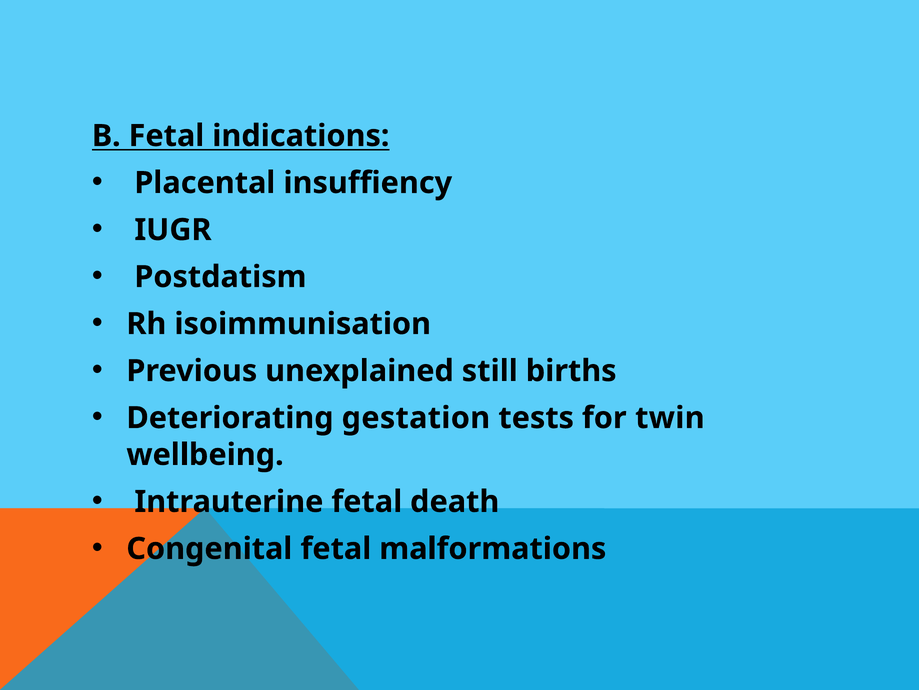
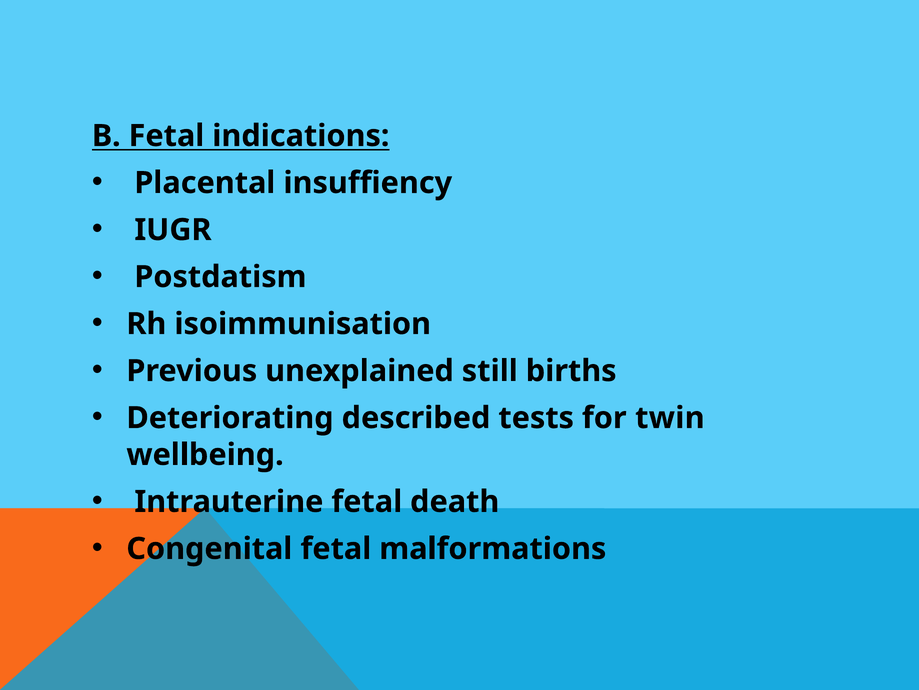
gestation: gestation -> described (416, 418)
